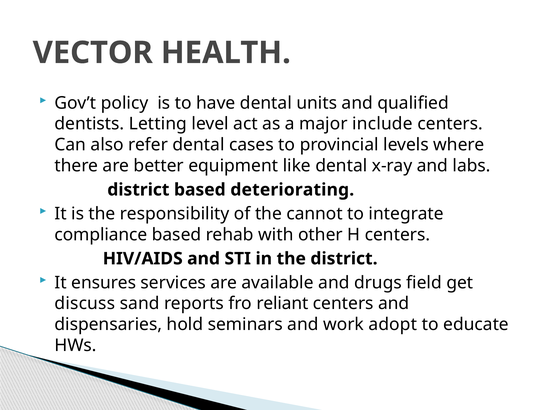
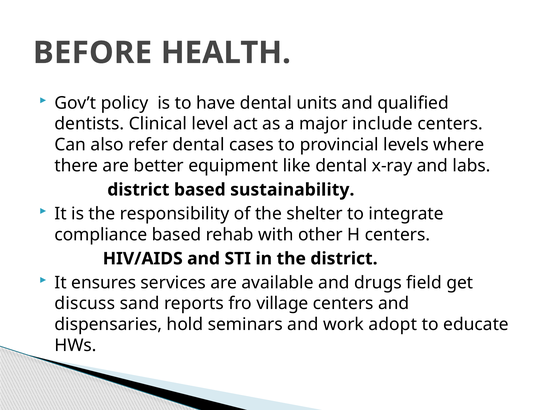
VECTOR: VECTOR -> BEFORE (93, 53)
Letting: Letting -> Clinical (158, 124)
deteriorating: deteriorating -> sustainability (292, 190)
cannot: cannot -> shelter (315, 213)
reliant: reliant -> village (282, 303)
